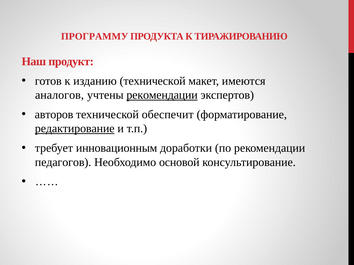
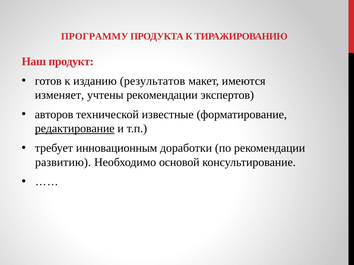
изданию технической: технической -> результатов (153, 81)
аналогов: аналогов -> изменяет (60, 95)
рекомендации underline: present -> none (162, 95)
обеспечит: обеспечит -> известные (168, 115)
педагогов: педагогов -> развитию (63, 162)
